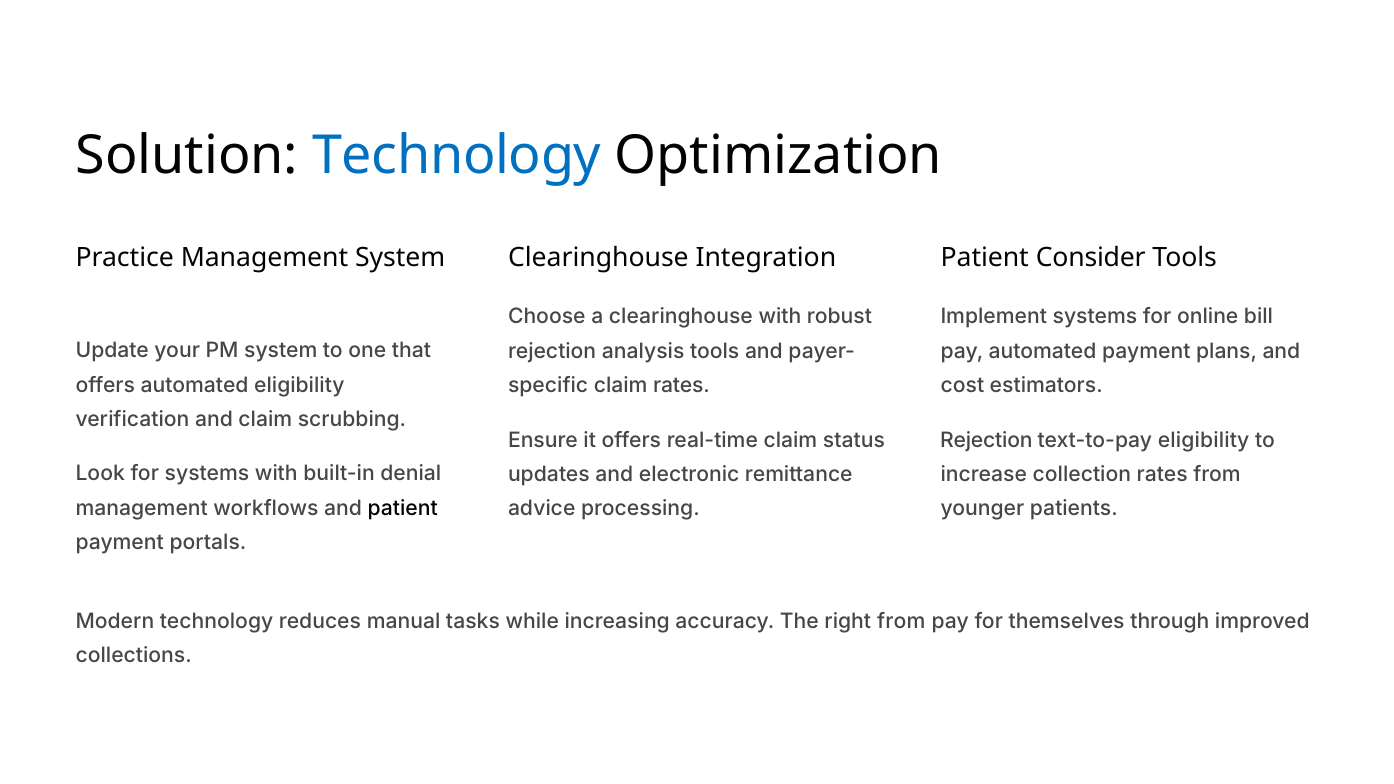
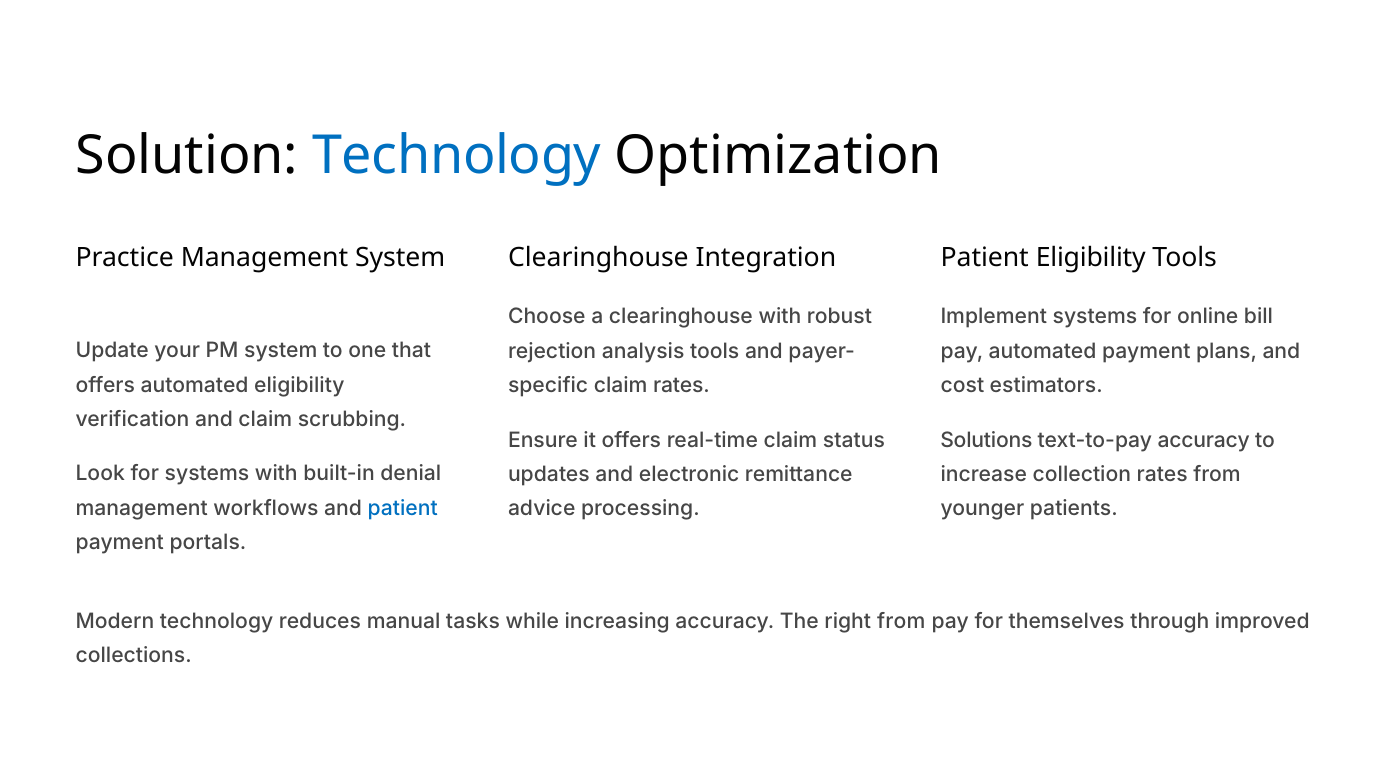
Patient Consider: Consider -> Eligibility (1091, 257)
Rejection: Rejection -> Solutions (986, 440)
text-to-pay eligibility: eligibility -> accuracy (1204, 440)
patient colour: black -> blue (403, 508)
